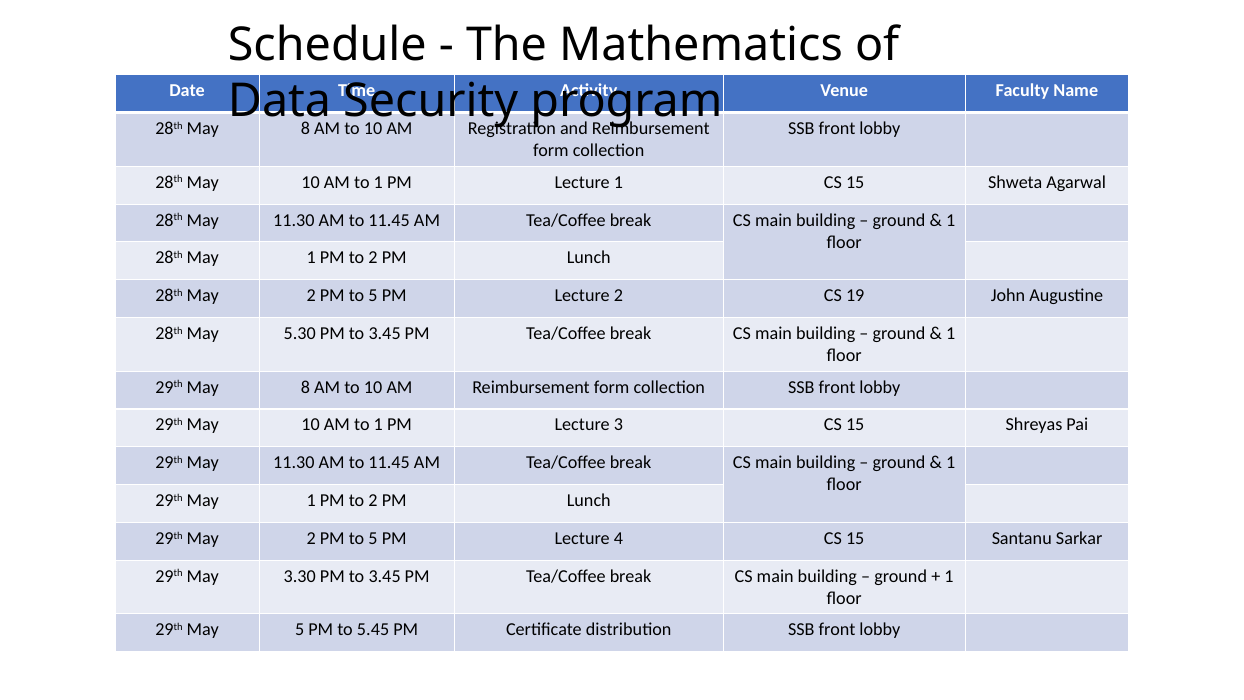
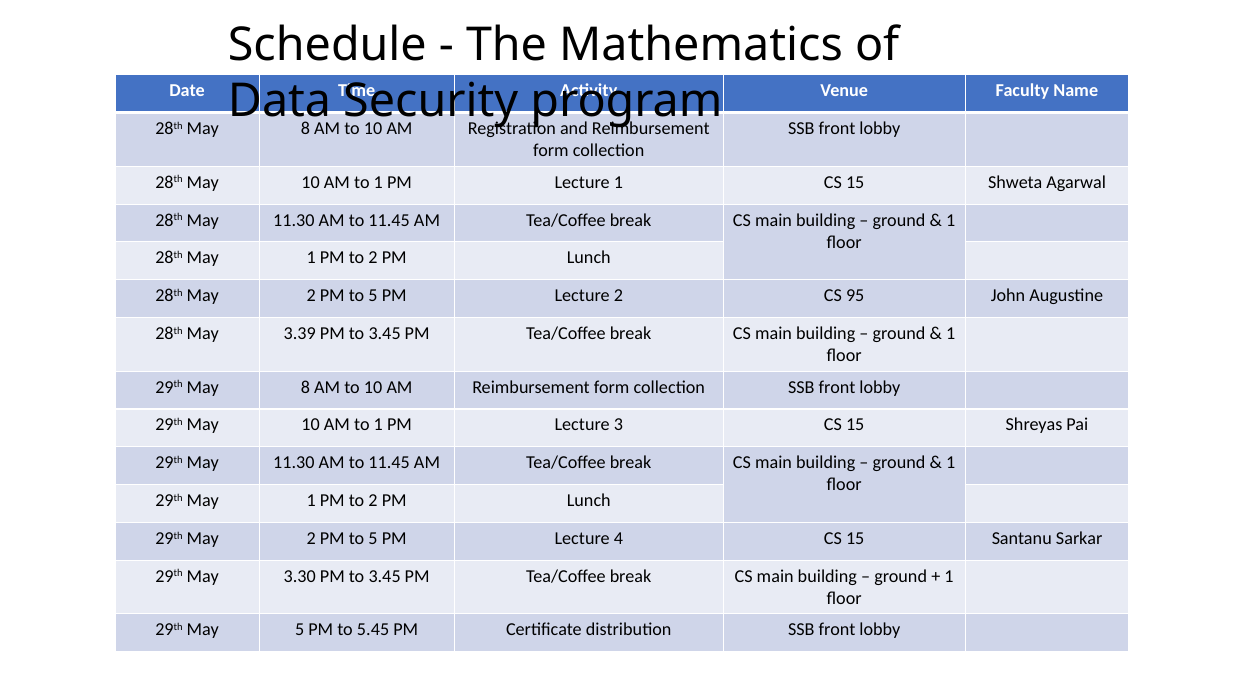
19: 19 -> 95 (855, 296)
5.30: 5.30 -> 3.39 (300, 333)
